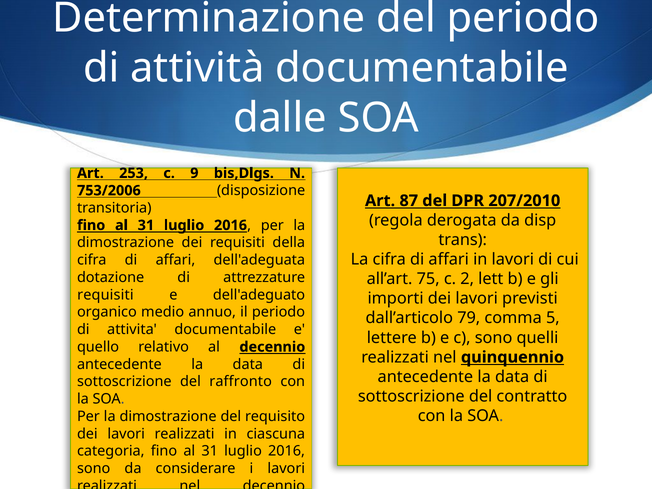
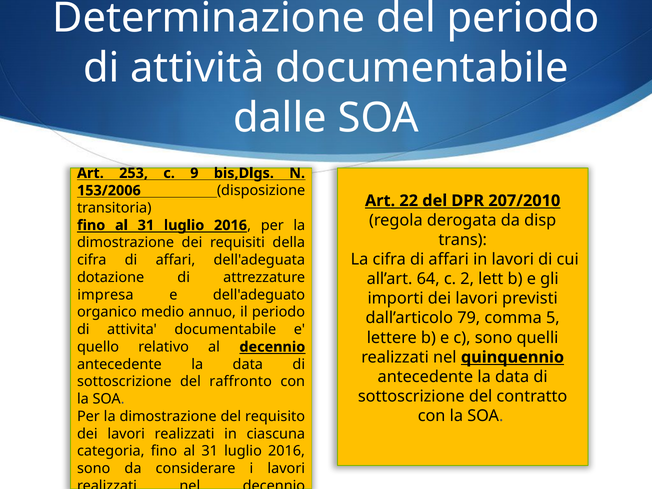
753/2006: 753/2006 -> 153/2006 (109, 191)
87: 87 -> 22 (409, 201)
75: 75 -> 64 (428, 279)
requisiti: requisiti -> impresa (105, 295)
